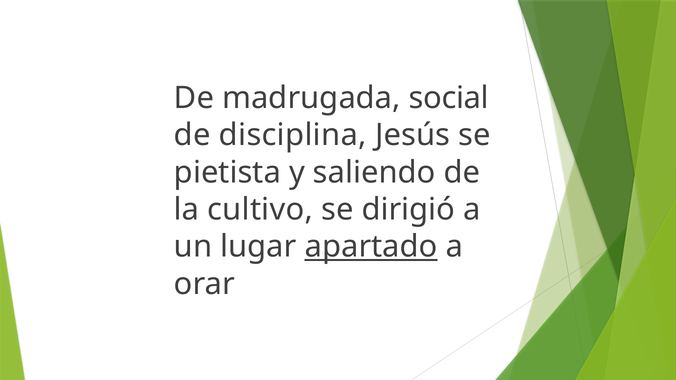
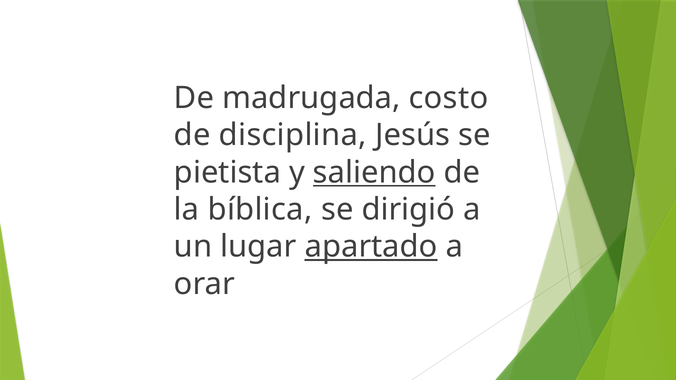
social: social -> costo (448, 98)
saliendo underline: none -> present (374, 172)
cultivo: cultivo -> bíblica (260, 210)
